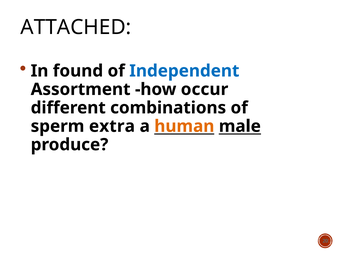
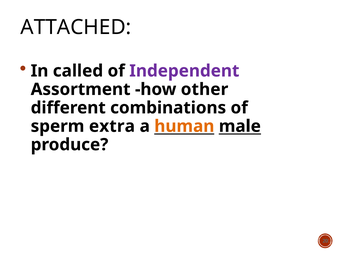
found: found -> called (78, 71)
Independent colour: blue -> purple (184, 71)
occur: occur -> other (205, 89)
